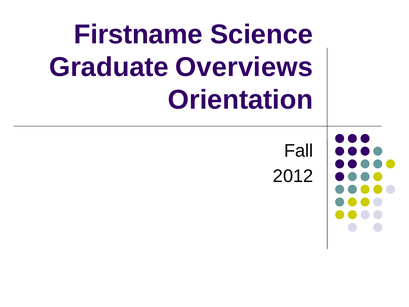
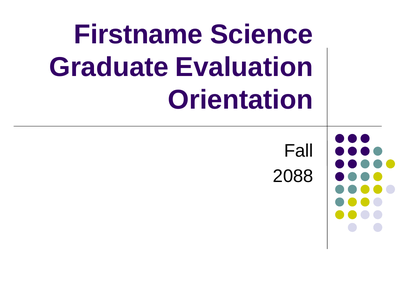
Overviews: Overviews -> Evaluation (244, 67)
2012: 2012 -> 2088 (293, 176)
